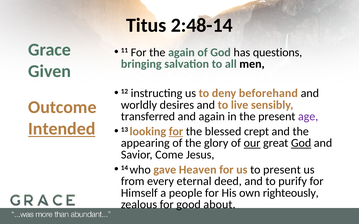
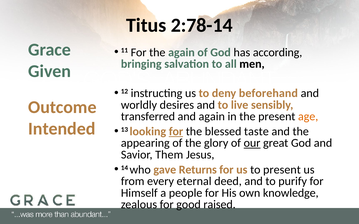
2:48-14: 2:48-14 -> 2:78-14 (202, 25)
questions: questions -> according (278, 52)
age colour: purple -> orange (308, 117)
Intended underline: present -> none (62, 129)
crept: crept -> taste (256, 132)
God underline: present -> none (301, 143)
Come: Come -> Them (169, 155)
Heaven: Heaven -> Returns (198, 170)
righteously: righteously -> knowledge (291, 193)
about: about -> raised (220, 205)
